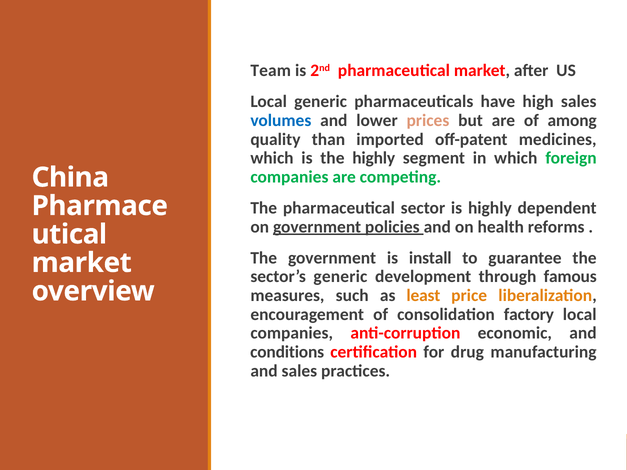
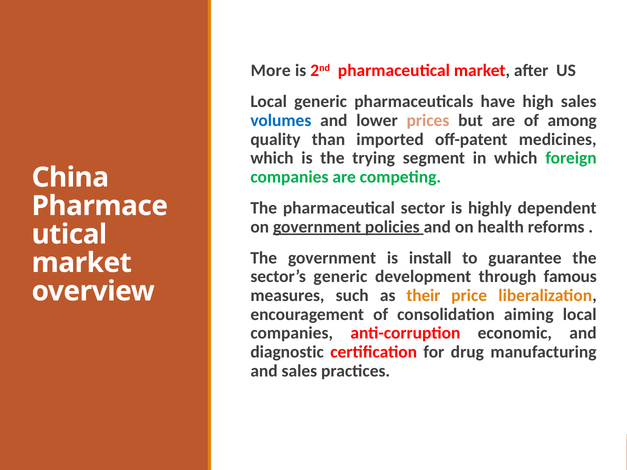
Team: Team -> More (271, 71)
the highly: highly -> trying (374, 158)
least: least -> their (423, 296)
factory: factory -> aiming (529, 314)
conditions: conditions -> diagnostic (287, 352)
